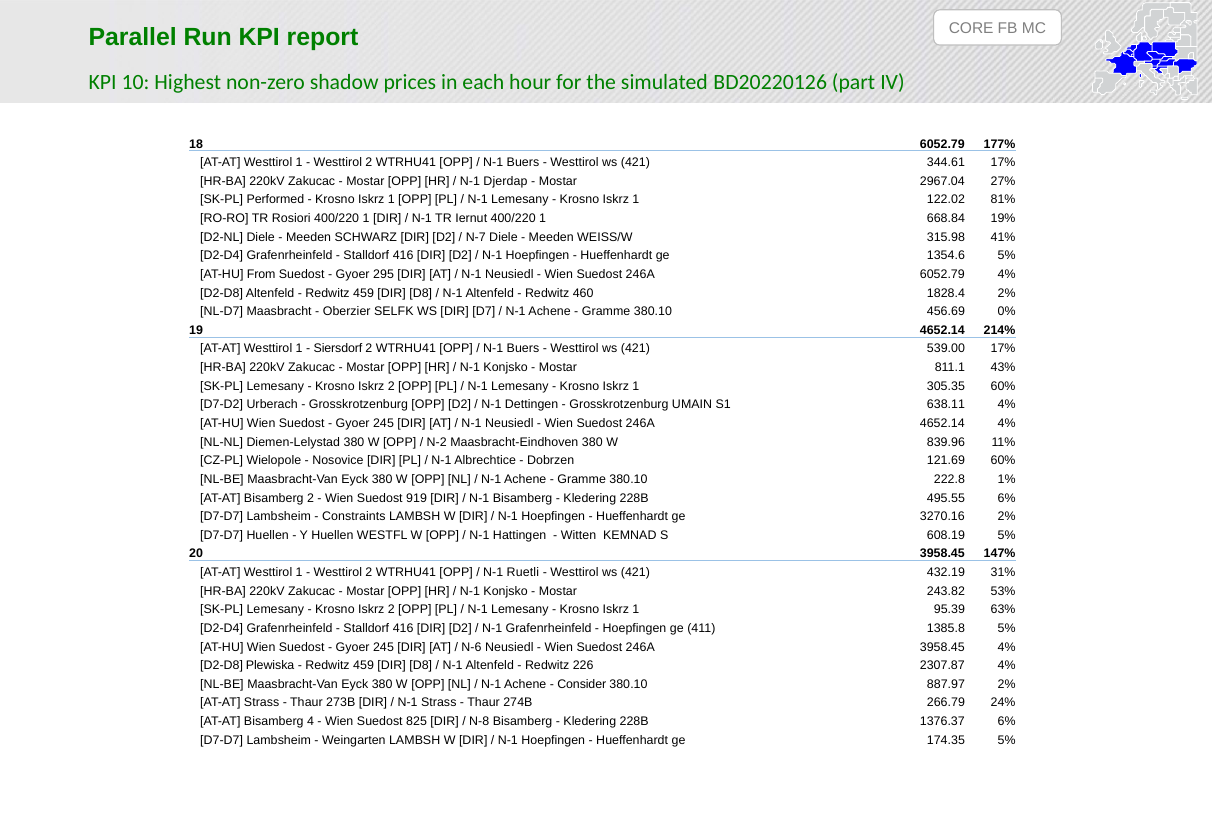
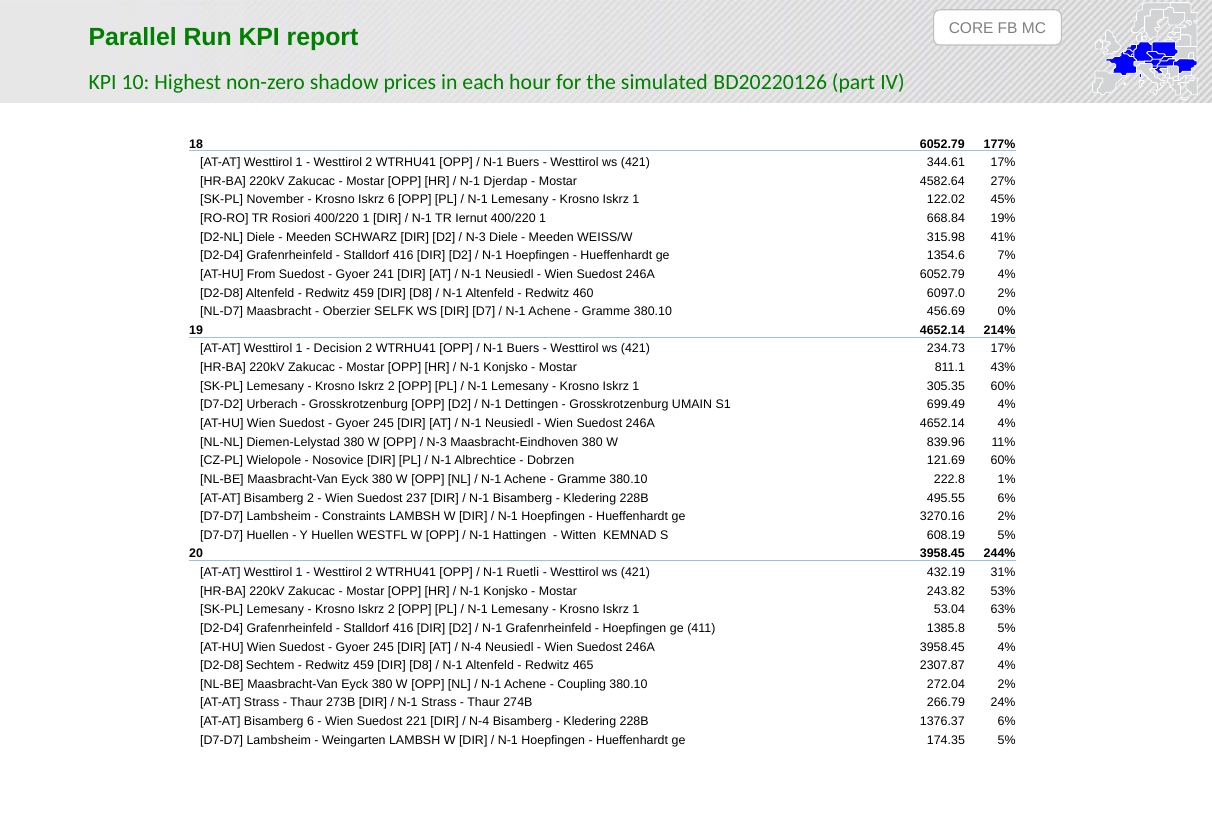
2967.04: 2967.04 -> 4582.64 (942, 181)
Performed: Performed -> November (275, 200)
1: 1 -> 6 (391, 200)
81%: 81% -> 45% (1003, 200)
N-7: N-7 -> N-3 (476, 237)
1354.6 5%: 5% -> 7% (1007, 256)
295: 295 -> 241 (384, 274)
1828.4: 1828.4 -> 6097.0 (946, 293)
Siersdorf: Siersdorf -> Decision (338, 349)
539.00: 539.00 -> 234.73 (946, 349)
638.11: 638.11 -> 699.49 (946, 405)
N-2: N-2 -> N-3 (437, 442)
919: 919 -> 237 (417, 498)
147%: 147% -> 244% (1000, 554)
95.39: 95.39 -> 53.04 (949, 610)
N-6: N-6 -> N-4 (472, 647)
Plewiska: Plewiska -> Sechtem (270, 666)
226: 226 -> 465 (583, 666)
Consider: Consider -> Coupling (582, 684)
887.97: 887.97 -> 272.04 (946, 684)
Bisamberg 4: 4 -> 6 (310, 722)
825: 825 -> 221 (417, 722)
N-8: N-8 -> N-4 (479, 722)
